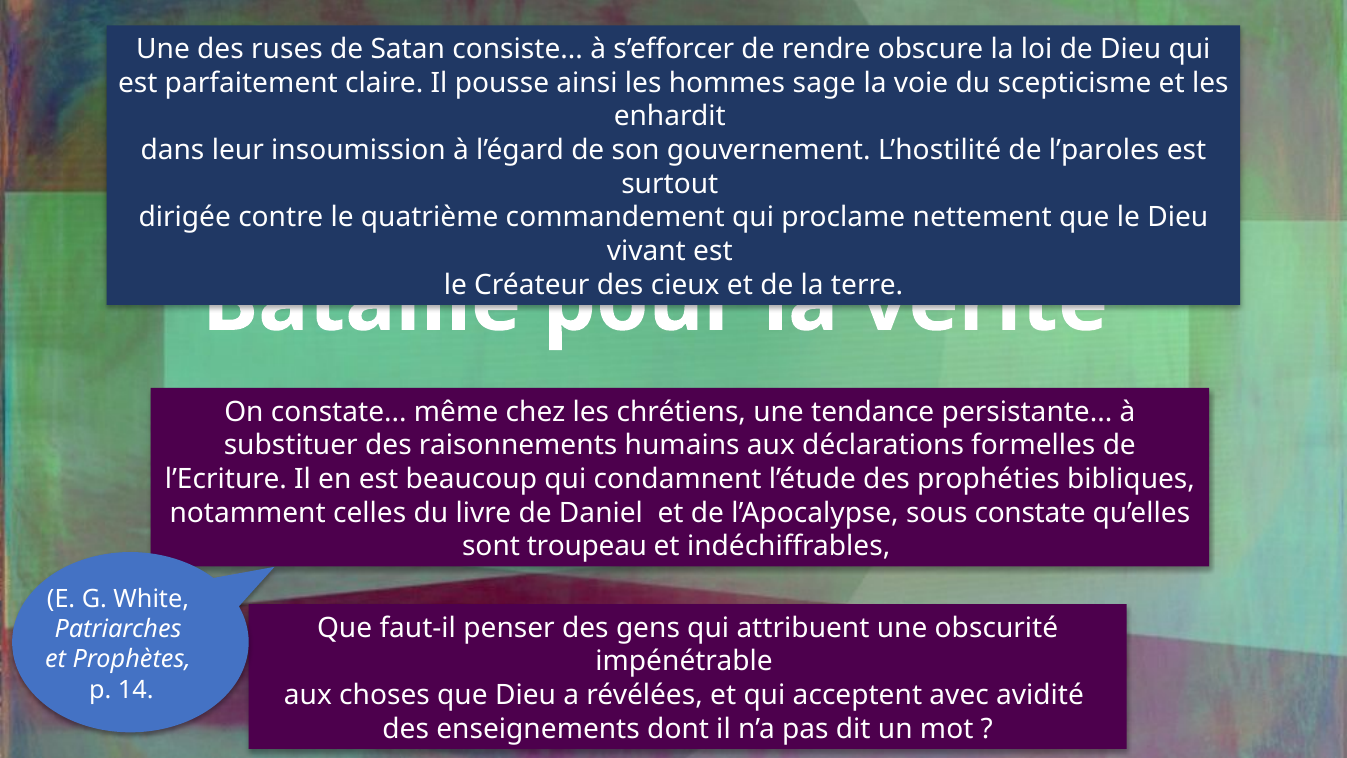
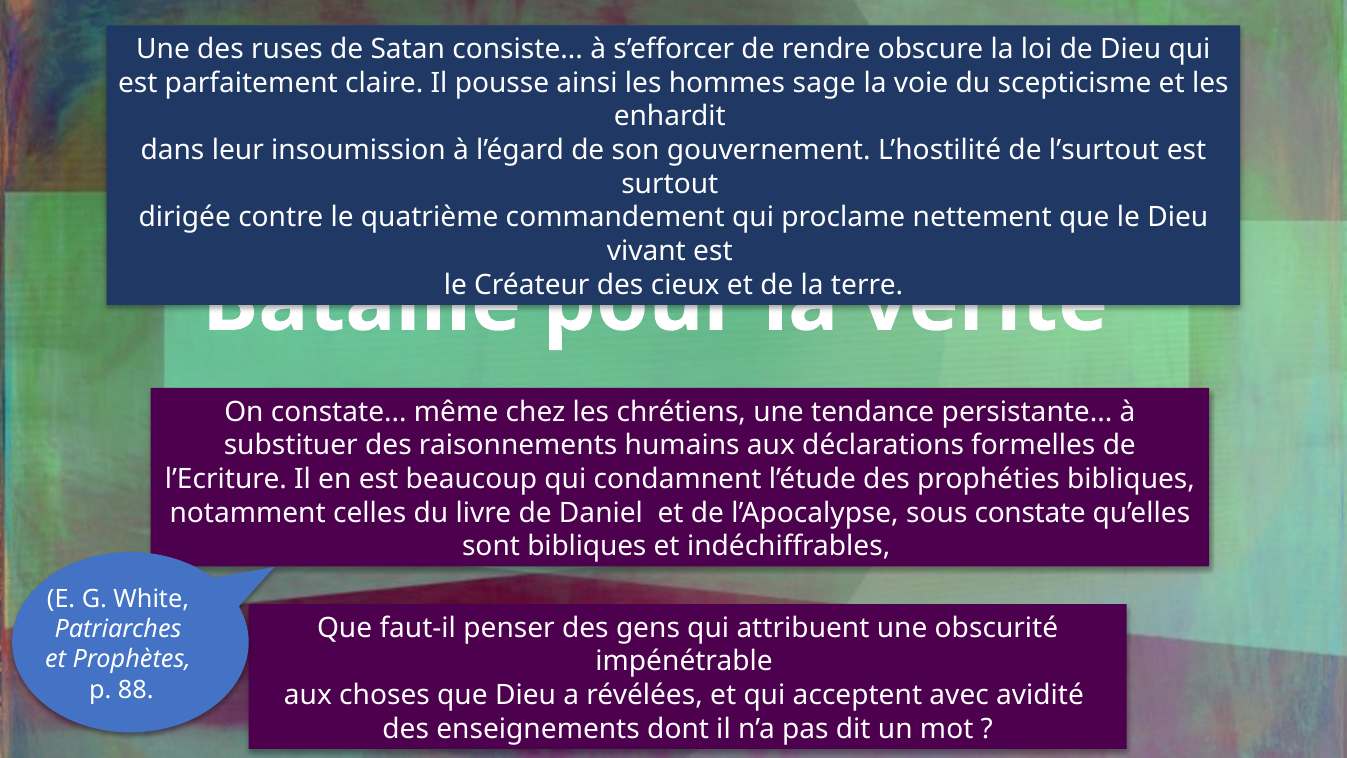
l’paroles: l’paroles -> l’surtout (1104, 150)
sont troupeau: troupeau -> bibliques (587, 546)
14: 14 -> 88 (136, 690)
